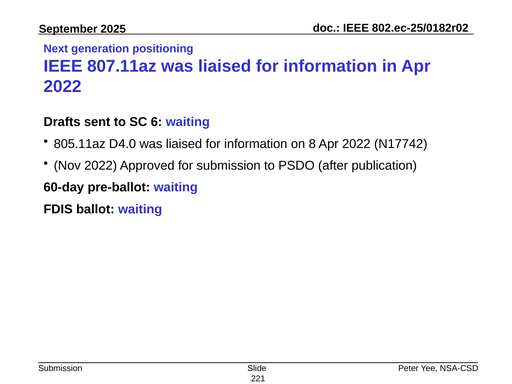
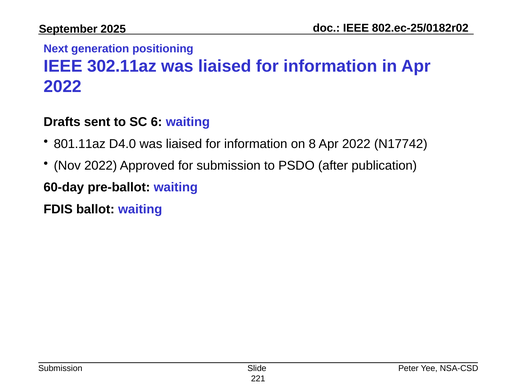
807.11az: 807.11az -> 302.11az (122, 66)
805.11az: 805.11az -> 801.11az (80, 144)
